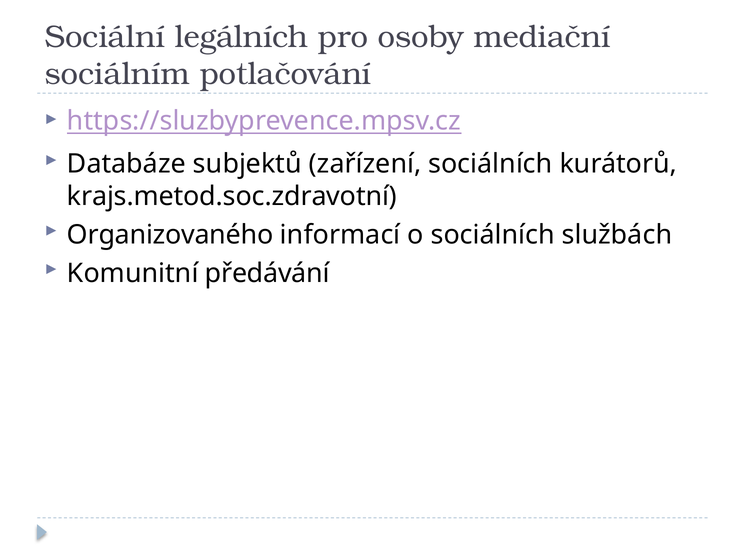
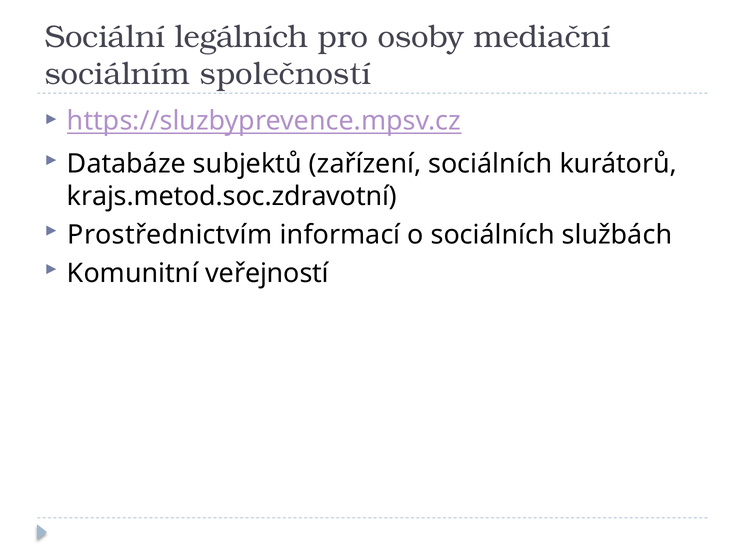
potlačování: potlačování -> společností (285, 74)
Organizovaného: Organizovaného -> Prostřednictvím (170, 235)
předávání: předávání -> veřejností (267, 273)
